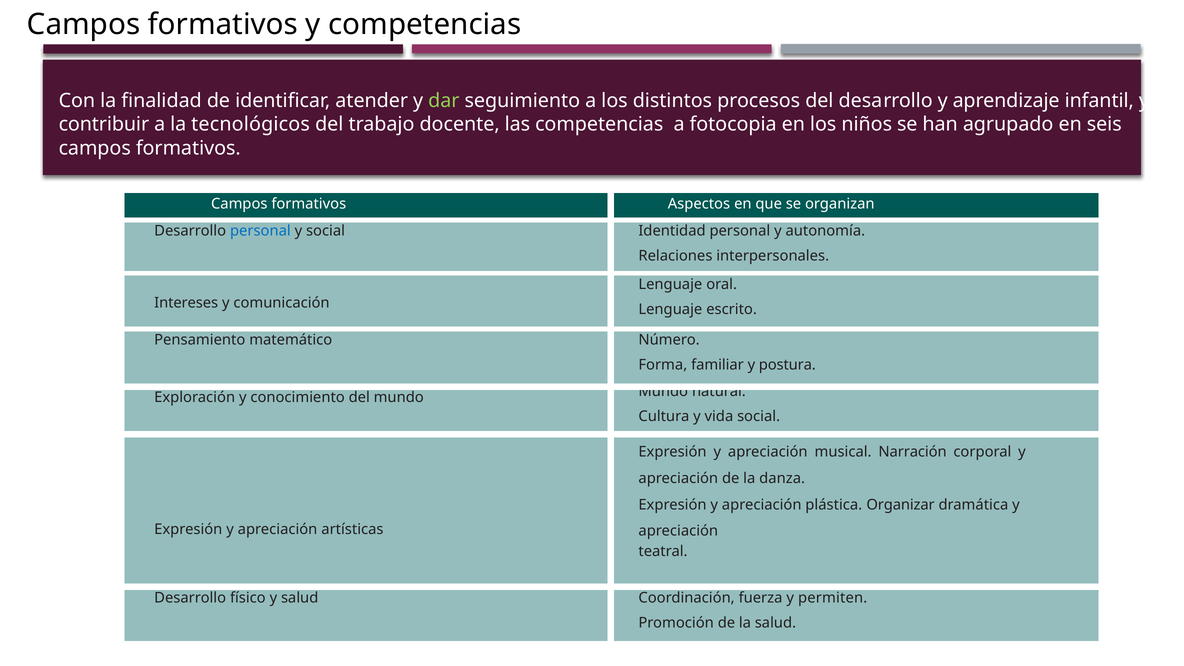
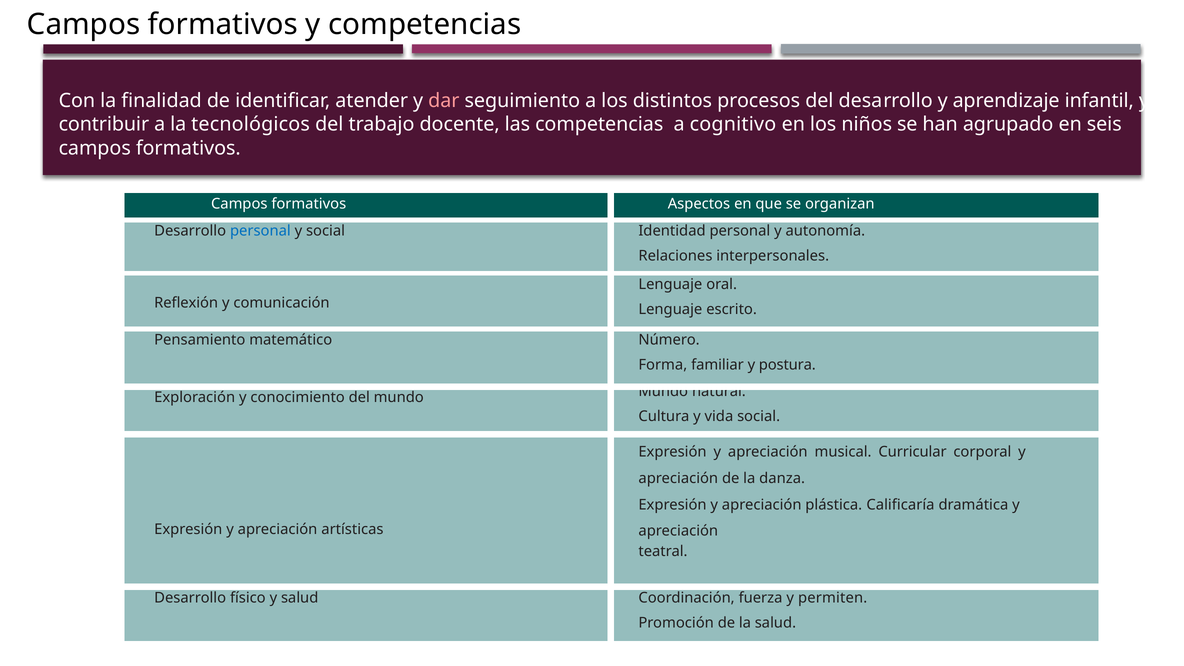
dar colour: light green -> pink (444, 101)
fotocopia: fotocopia -> cognitivo (733, 124)
Intereses: Intereses -> Reflexión (186, 303)
Narración: Narración -> Curricular (913, 452)
Organizar: Organizar -> Calificaría (900, 505)
